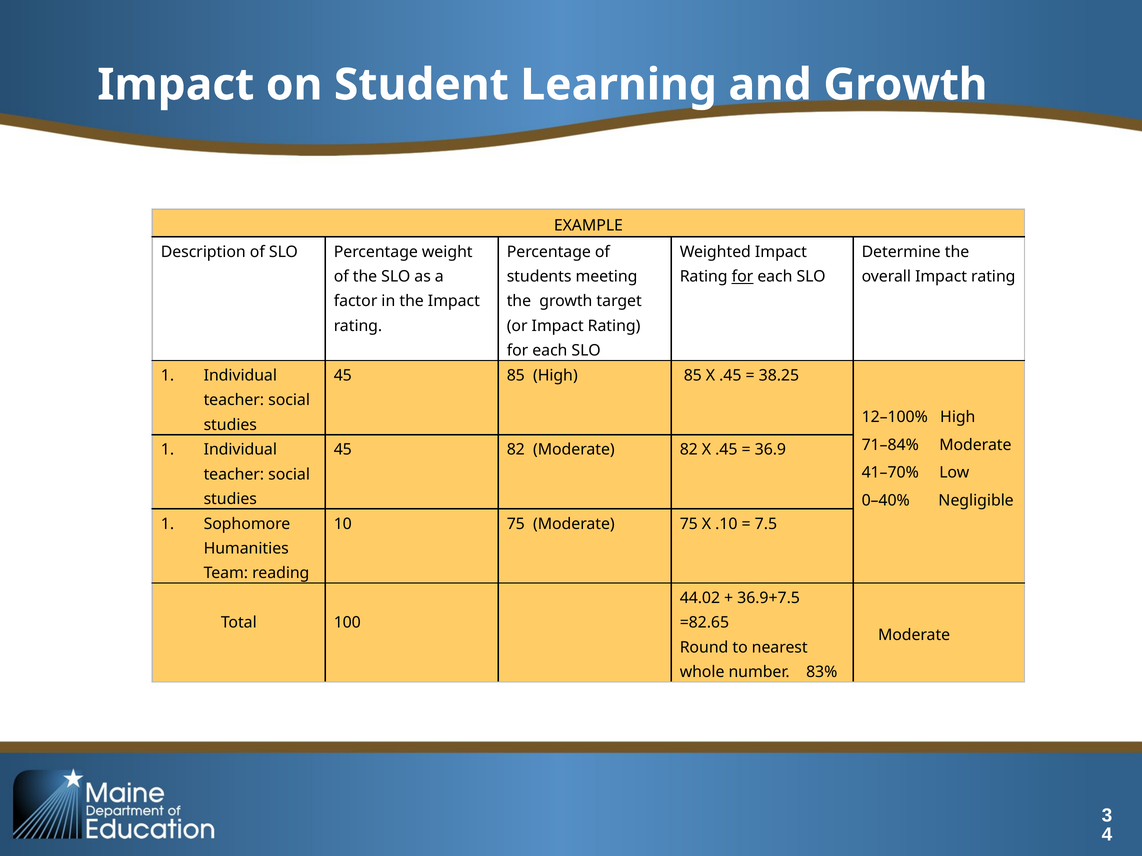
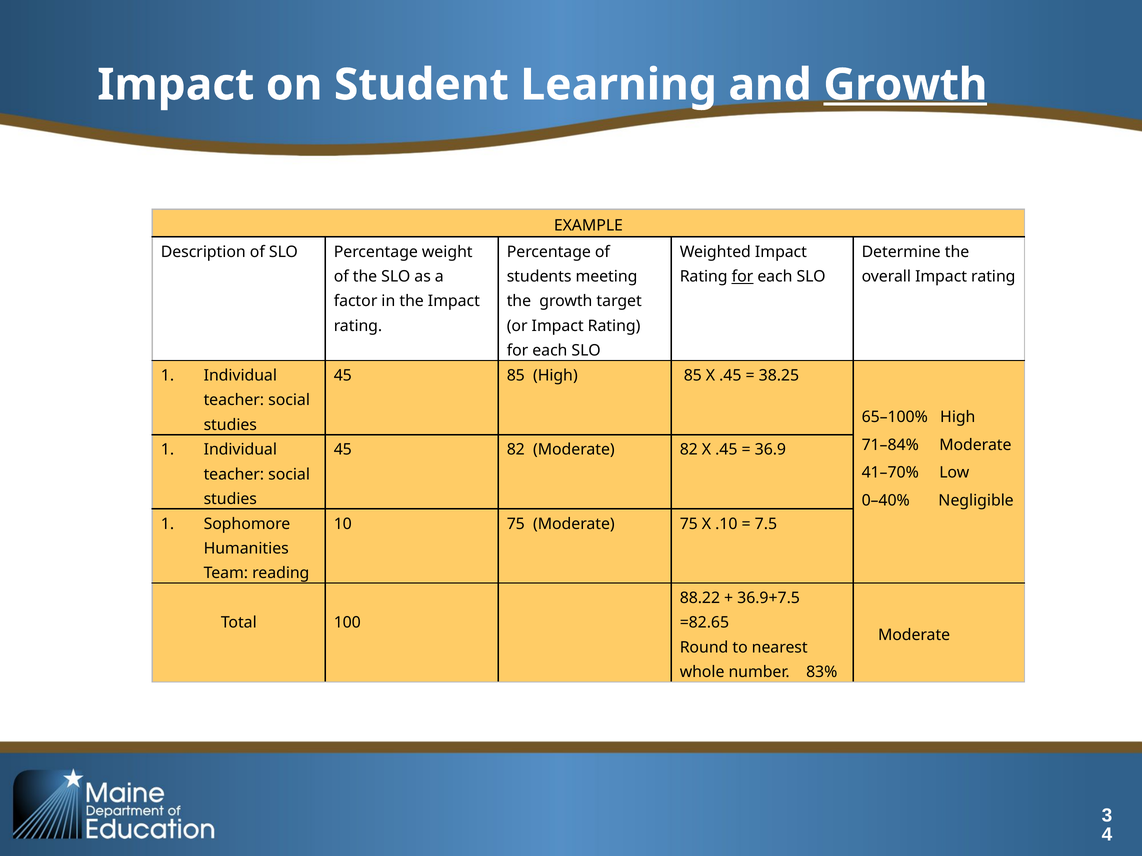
Growth underline: none -> present (905, 85)
12–100%: 12–100% -> 65–100% (895, 417)
44.02: 44.02 -> 88.22 (700, 598)
